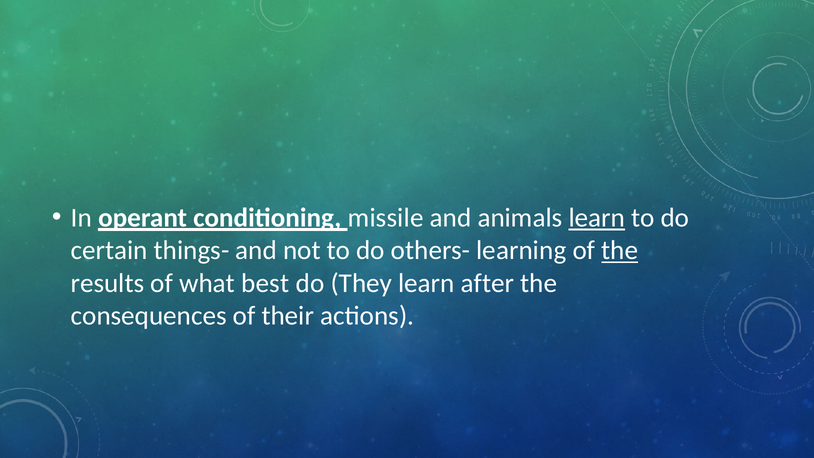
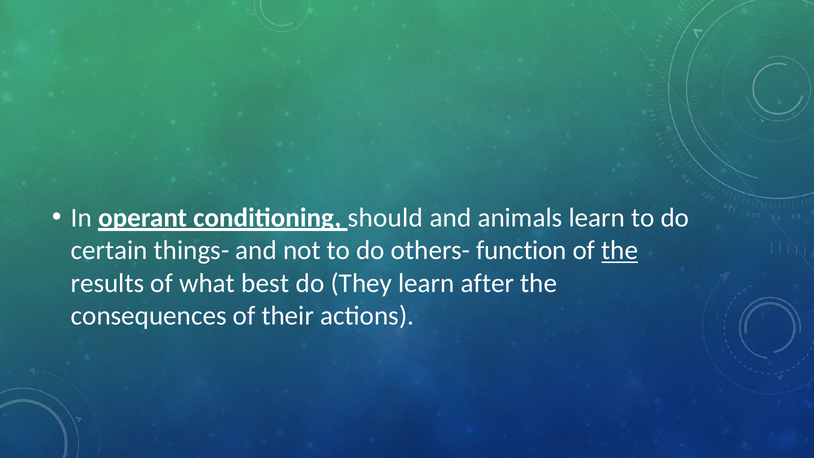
missile: missile -> should (386, 218)
learn underline: present -> none (597, 218)
learning: learning -> function (521, 250)
